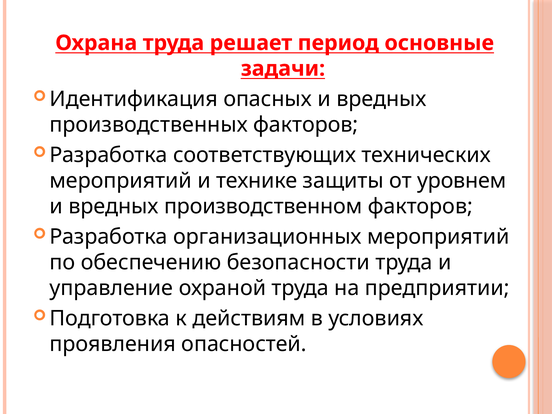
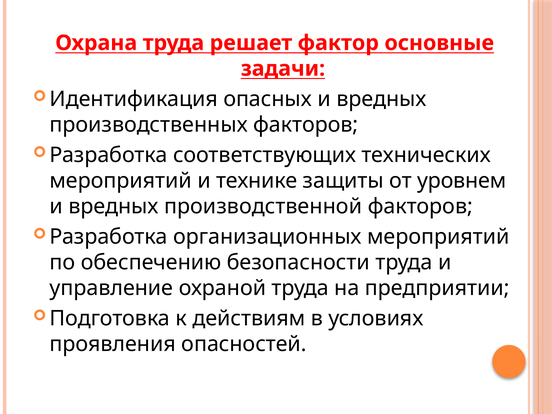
период: период -> фактор (338, 43)
производственном: производственном -> производственной (263, 206)
